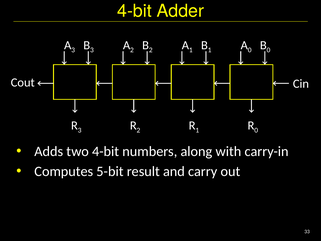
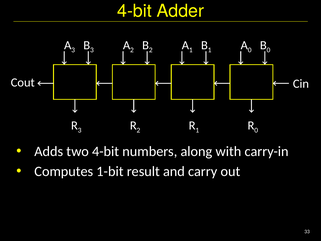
5-bit: 5-bit -> 1-bit (110, 171)
